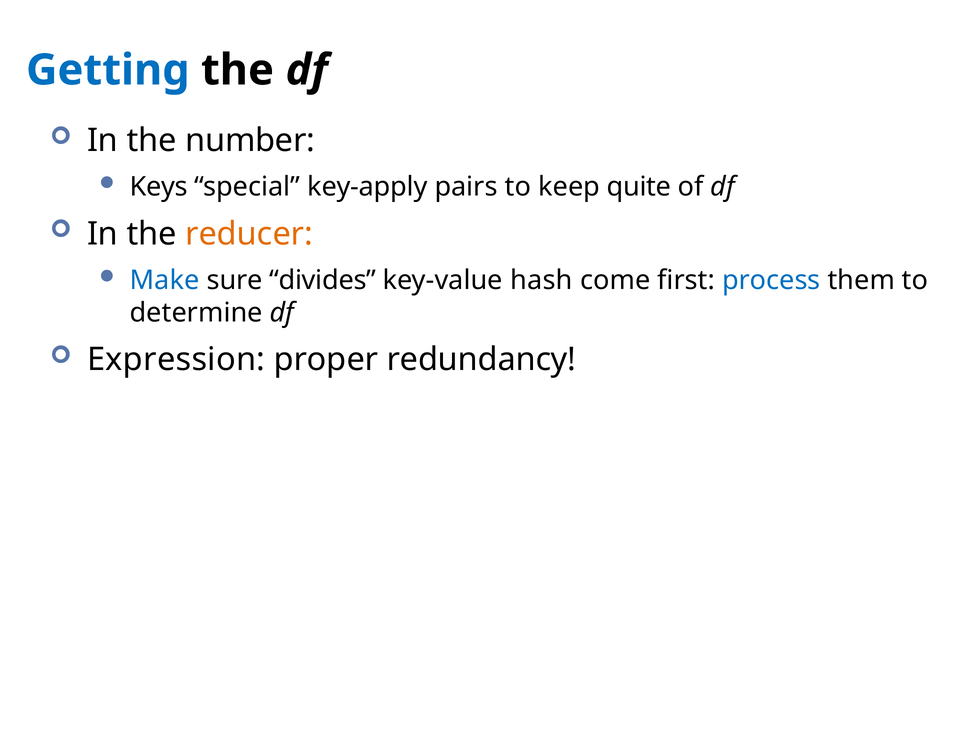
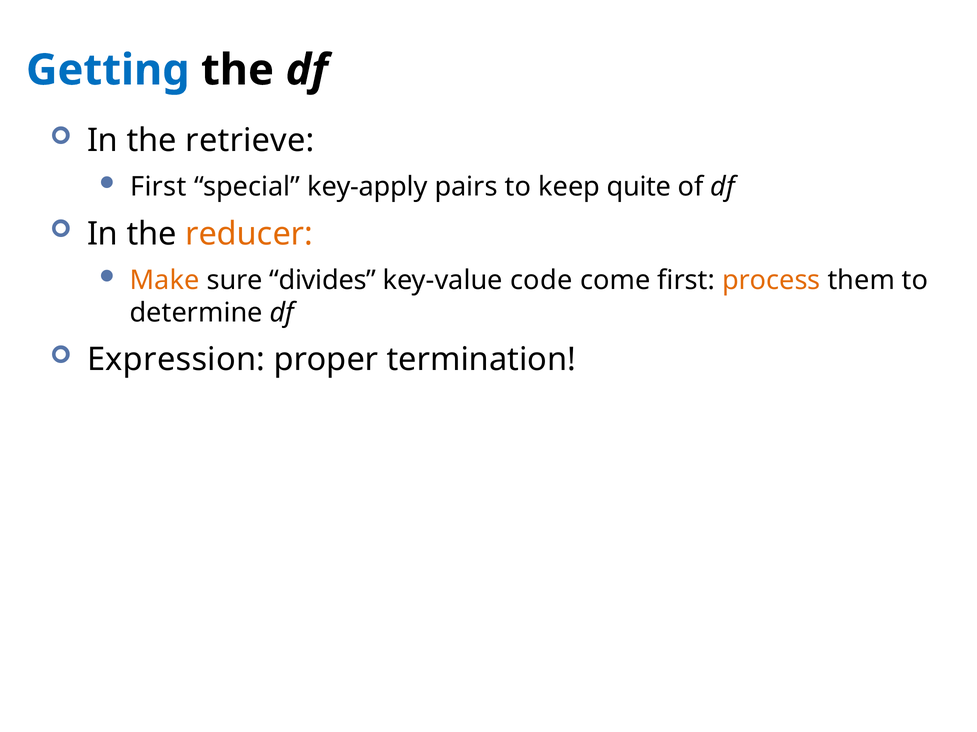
number: number -> retrieve (250, 141)
Keys: Keys -> First (158, 187)
Make colour: blue -> orange (165, 280)
hash: hash -> code (541, 280)
process colour: blue -> orange (771, 280)
redundancy: redundancy -> termination (481, 360)
